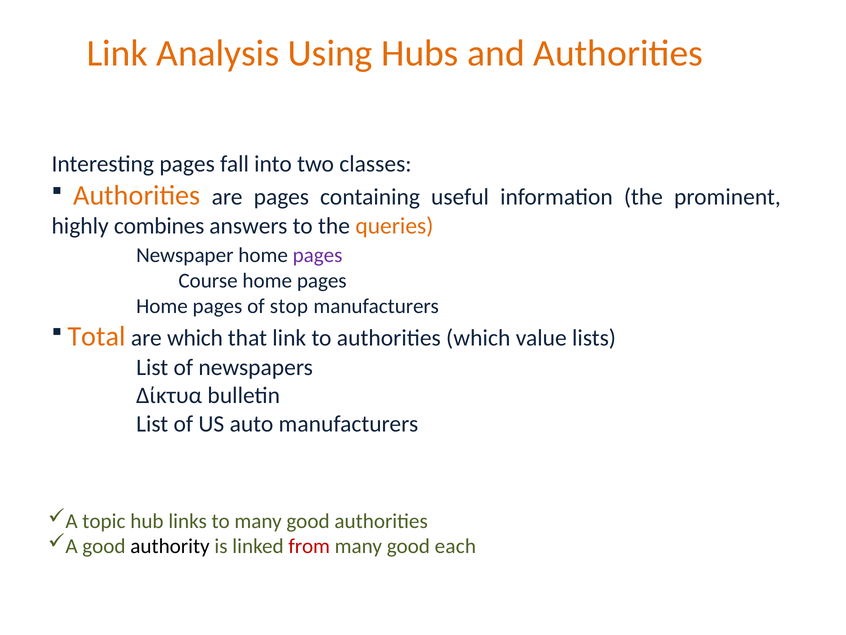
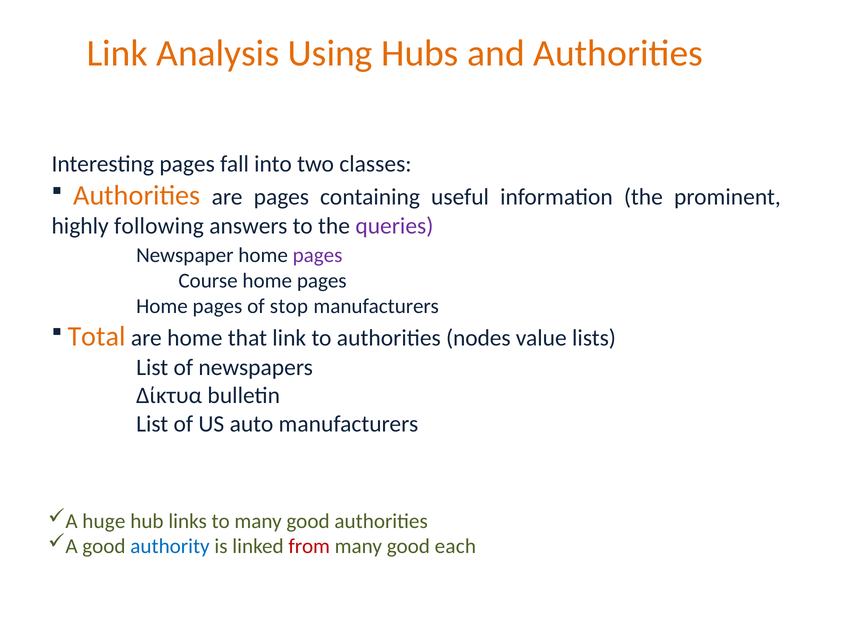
combines: combines -> following (159, 226)
queries colour: orange -> purple (394, 226)
are which: which -> home (195, 338)
authorities which: which -> nodes (478, 338)
topic: topic -> huge (104, 521)
authority colour: black -> blue (170, 546)
